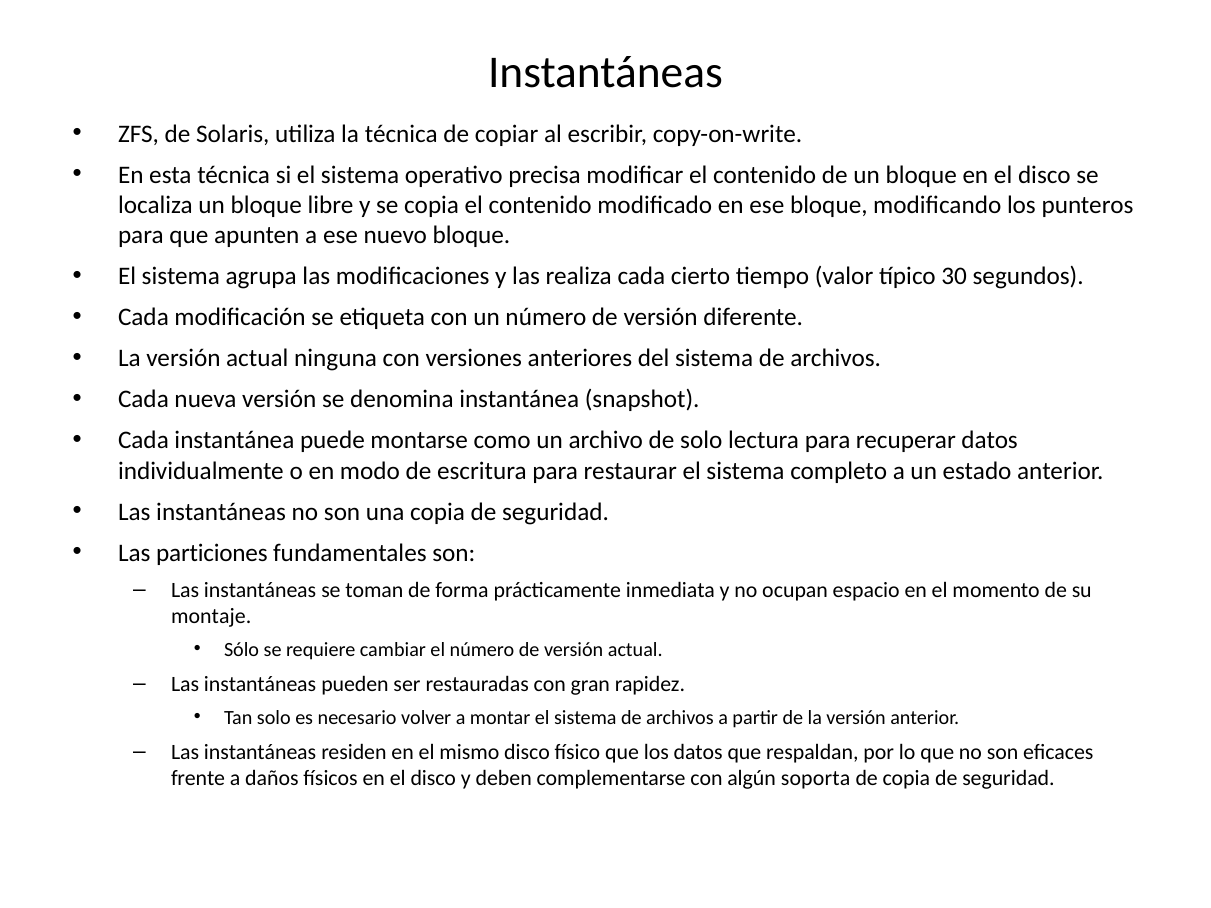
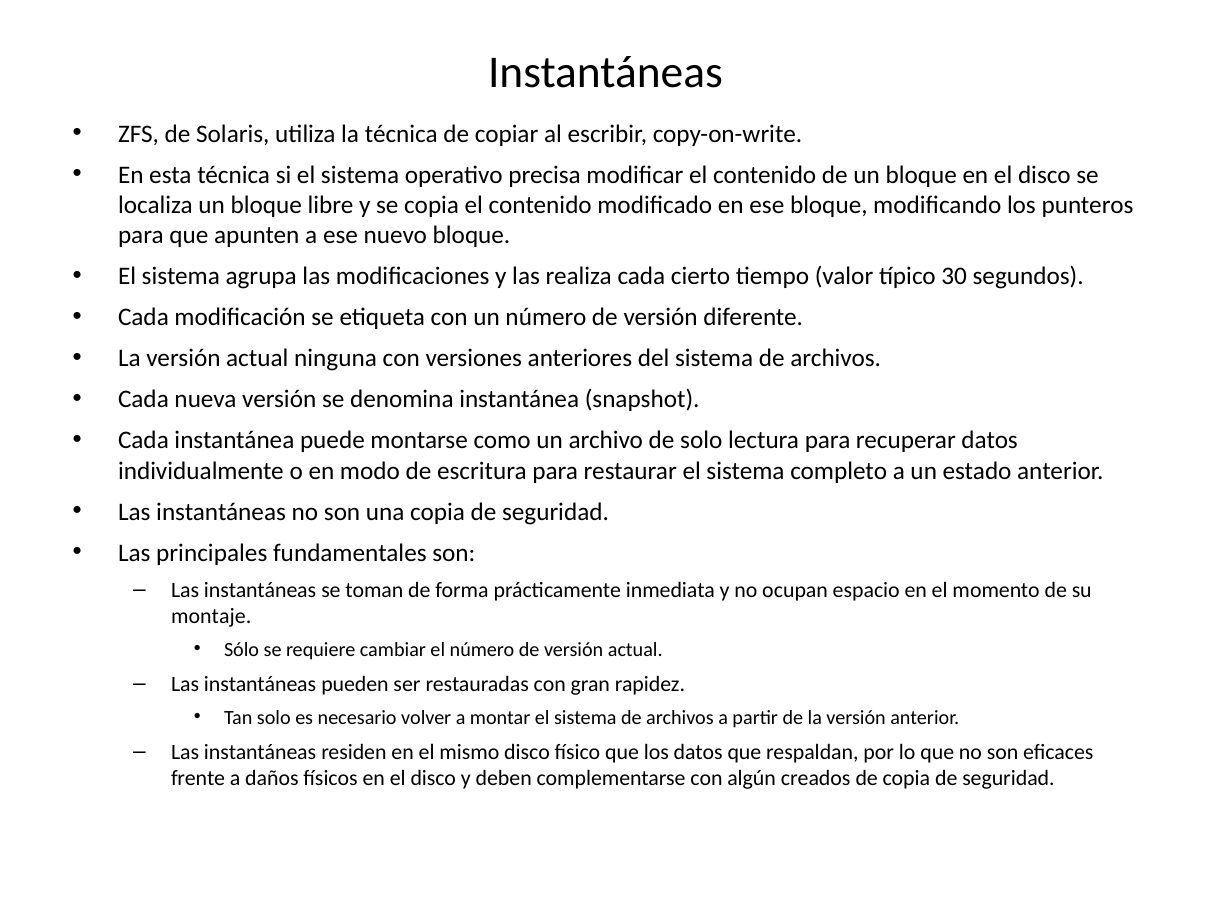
particiones: particiones -> principales (212, 553)
soporta: soporta -> creados (816, 779)
